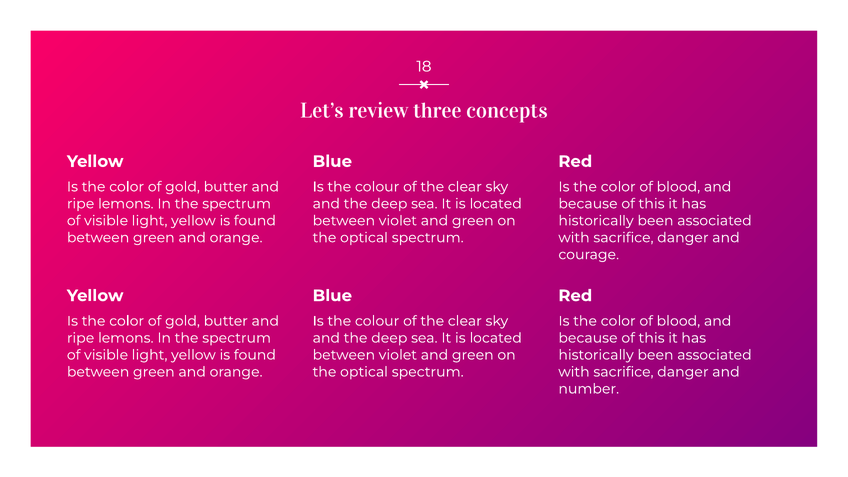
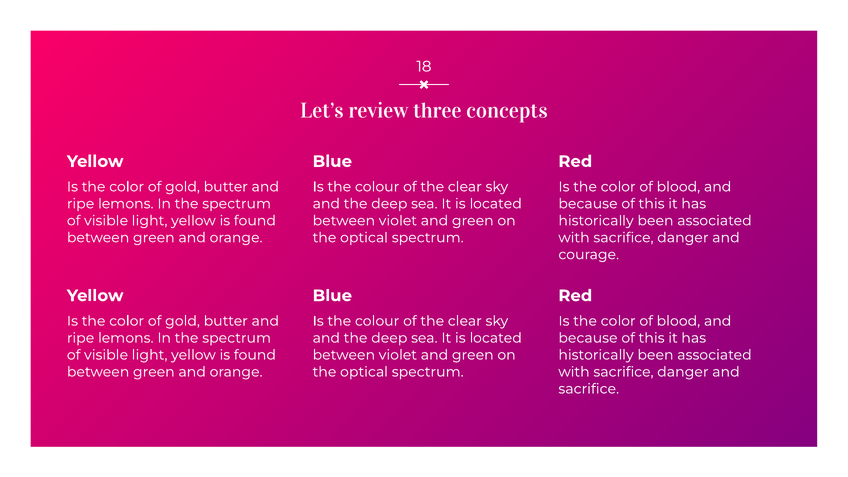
number: number -> sacrifice (589, 389)
